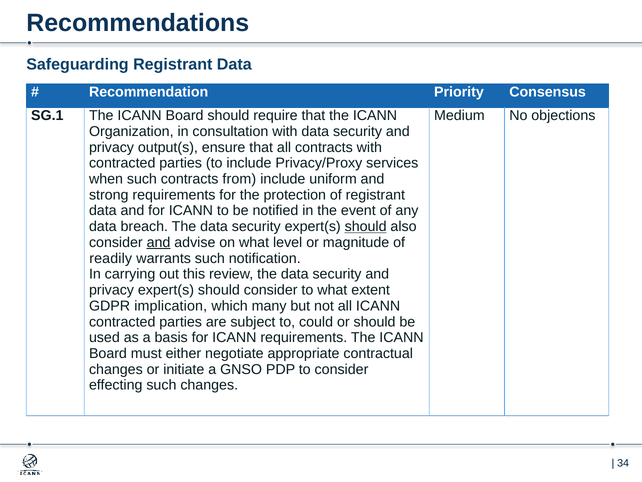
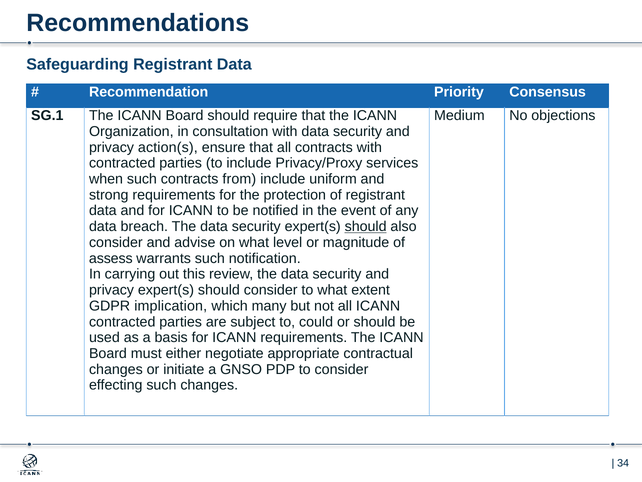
output(s: output(s -> action(s (168, 147)
and underline: present -> none (159, 242)
readily: readily -> assess (111, 258)
